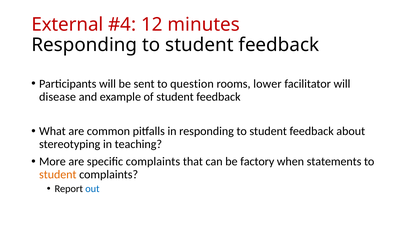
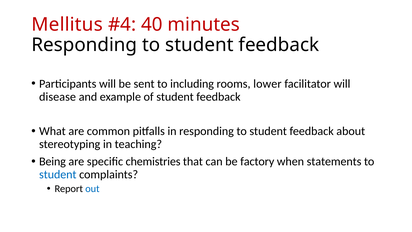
External: External -> Mellitus (67, 24)
12: 12 -> 40 (152, 24)
question: question -> including (192, 84)
More: More -> Being (53, 161)
specific complaints: complaints -> chemistries (153, 161)
student colour: orange -> blue (58, 174)
